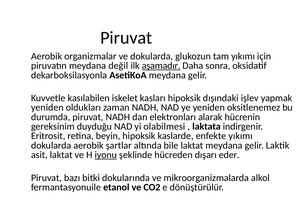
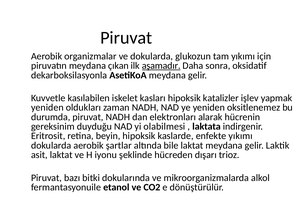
değil: değil -> çıkan (118, 66)
dışındaki: dışındaki -> katalizler (221, 98)
iyonu underline: present -> none (106, 155)
eder: eder -> trioz (229, 155)
